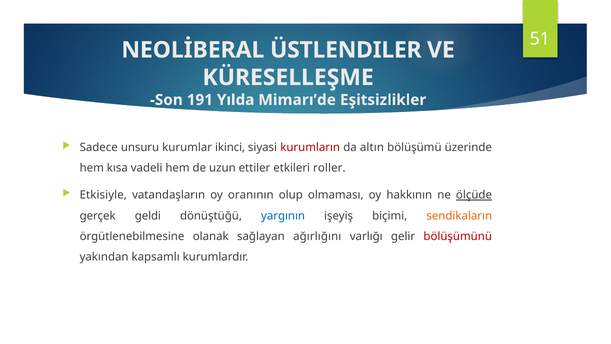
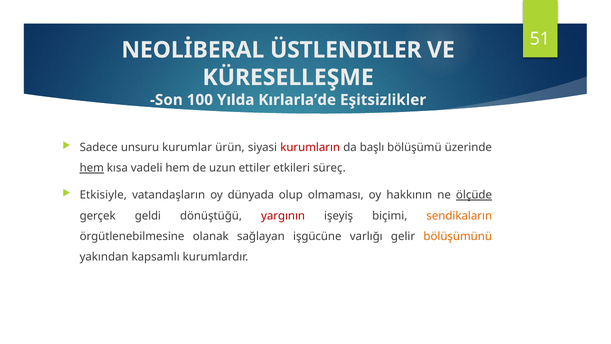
191: 191 -> 100 (200, 100)
Mimarı’de: Mimarı’de -> Kırlarla’de (297, 100)
ikinci: ikinci -> ürün (230, 147)
altın: altın -> başlı (372, 147)
hem underline: none -> present (92, 168)
roller: roller -> süreç (329, 168)
oranının: oranının -> dünyada (251, 195)
yargının colour: blue -> red (283, 216)
ağırlığını: ağırlığını -> işgücüne (317, 236)
bölüşümünü colour: red -> orange (458, 236)
